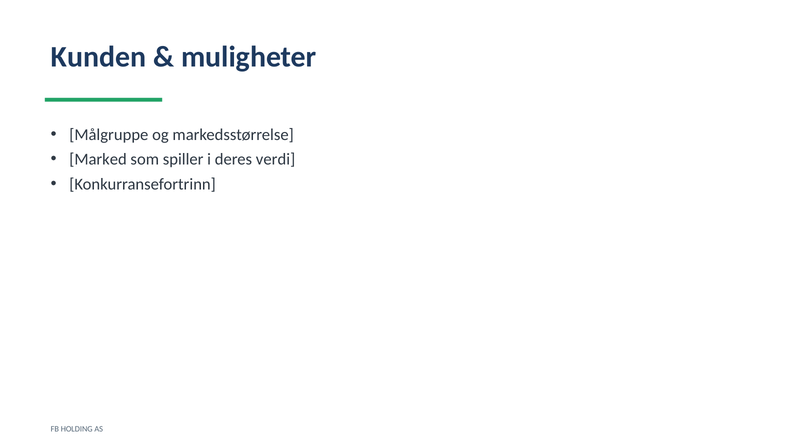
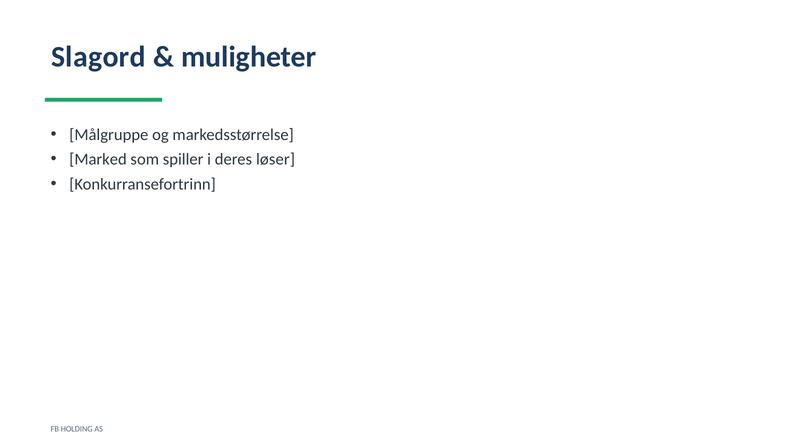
Kunden: Kunden -> Slagord (98, 57)
verdi: verdi -> løser (276, 160)
